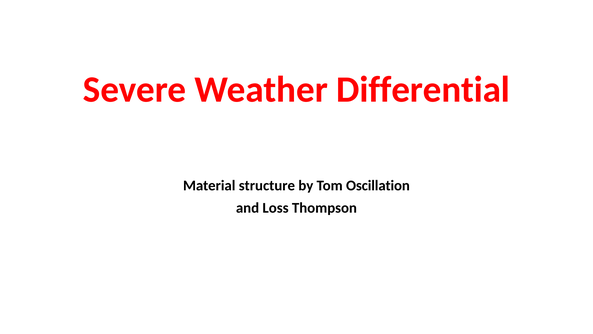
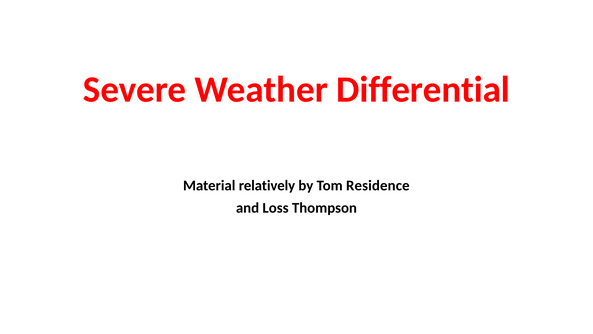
structure: structure -> relatively (267, 185)
Oscillation: Oscillation -> Residence (378, 185)
